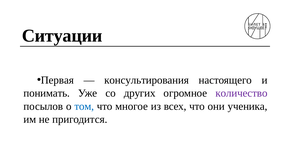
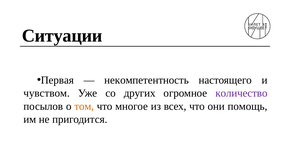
консультирования: консультирования -> некомпетентность (147, 80)
понимать: понимать -> чувством (47, 93)
том colour: blue -> orange (84, 106)
ученика: ученика -> помощь (248, 106)
